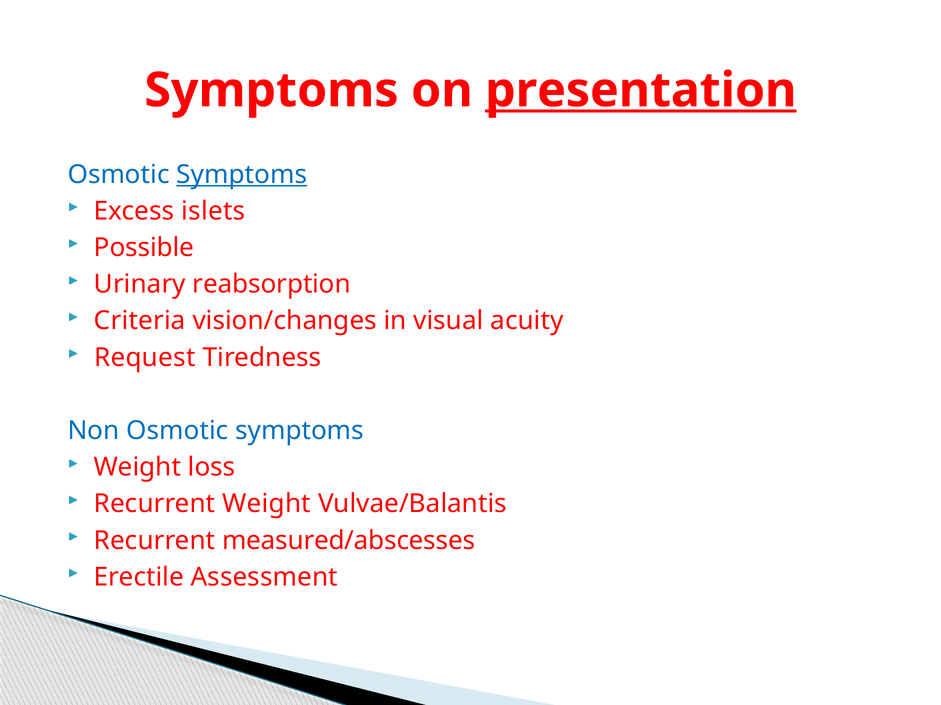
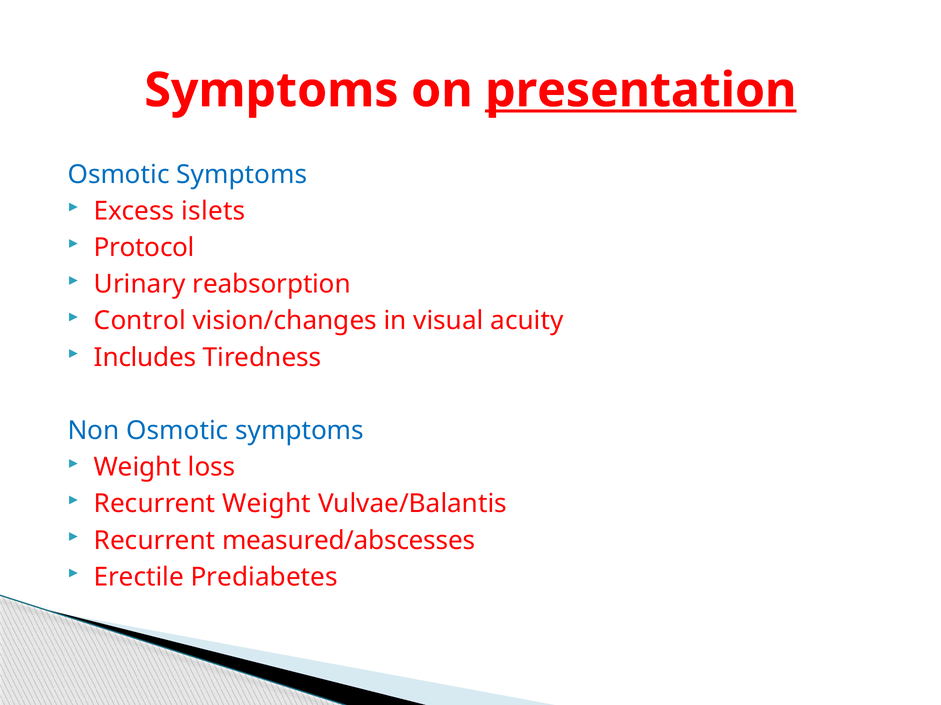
Symptoms underline: present -> none (242, 175)
Possible: Possible -> Protocol (144, 248)
Criteria: Criteria -> Control (140, 321)
Request: Request -> Includes (145, 358)
Assessment: Assessment -> Prediabetes (264, 578)
